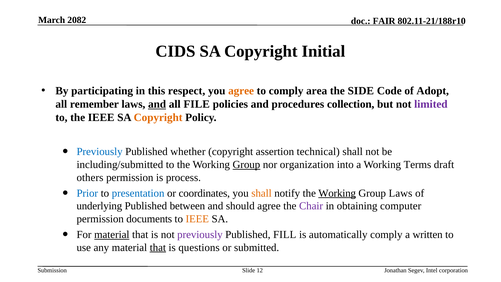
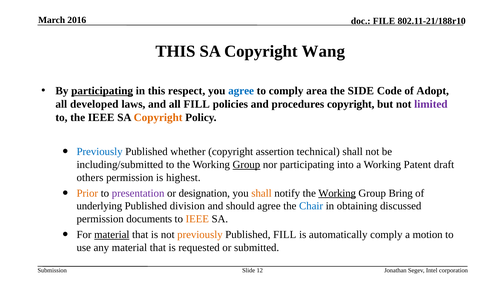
2082: 2082 -> 2016 (77, 20)
FAIR: FAIR -> FILE (384, 21)
CIDS: CIDS -> THIS (175, 51)
Initial: Initial -> Wang (323, 51)
participating underline: none -> present (102, 91)
agree colour: orange -> blue (241, 91)
remember: remember -> developed (94, 104)
and underline: present -> none (157, 104)
all FILE: FILE -> FILL (197, 104)
procedures collection: collection -> copyright (351, 104)
nor organization: organization -> participating (307, 165)
Terms: Terms -> Patent (417, 165)
process: process -> highest (183, 177)
Prior colour: blue -> orange (87, 193)
presentation colour: blue -> purple (138, 193)
coordinates: coordinates -> designation (204, 193)
Group Laws: Laws -> Bring (401, 193)
between: between -> division (187, 206)
Chair colour: purple -> blue (311, 206)
computer: computer -> discussed (401, 206)
previously colour: purple -> orange (200, 234)
written: written -> motion (428, 234)
that underline: present -> none (158, 247)
questions: questions -> requested (199, 247)
